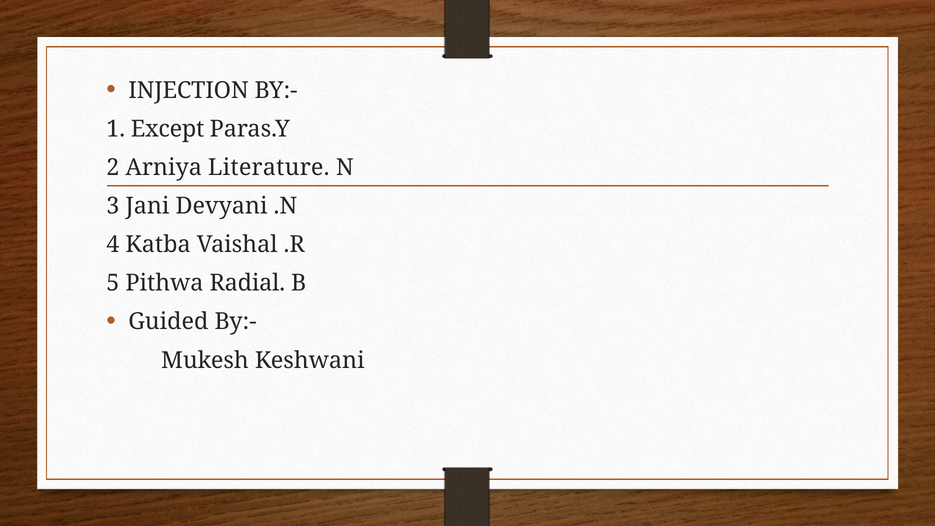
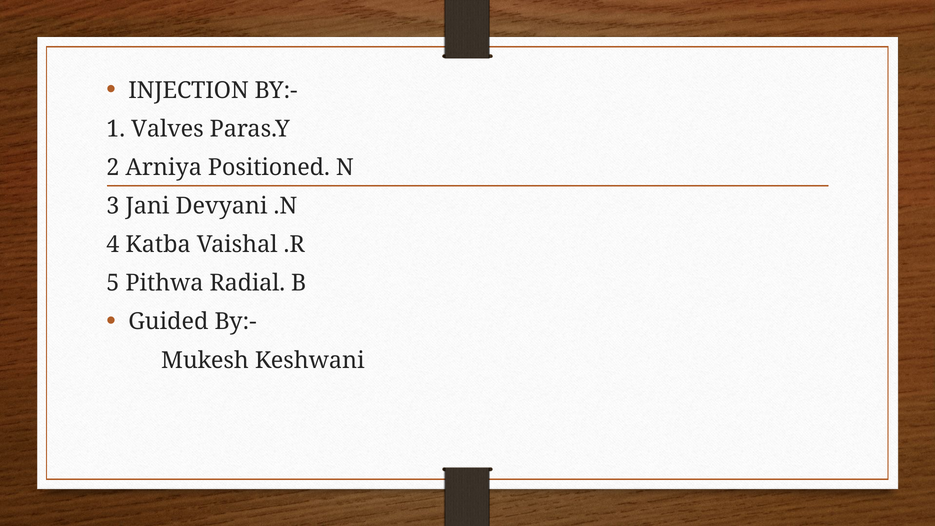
Except: Except -> Valves (167, 129)
Literature: Literature -> Positioned (269, 167)
